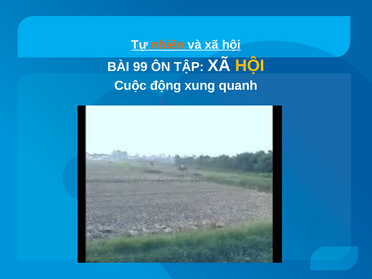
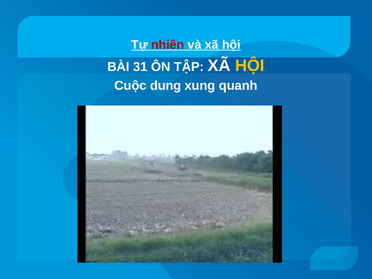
nhiên colour: orange -> red (168, 45)
99: 99 -> 31 (140, 67)
động: động -> dung (166, 86)
